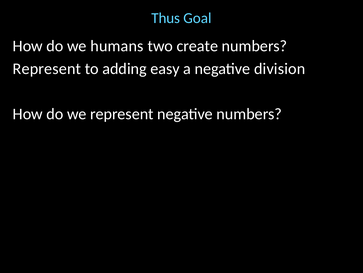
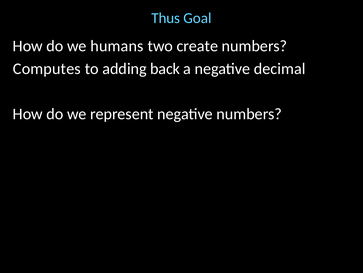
Represent: Represent -> Computes (47, 68)
easy: easy -> back (165, 68)
division: division -> decimal (280, 68)
